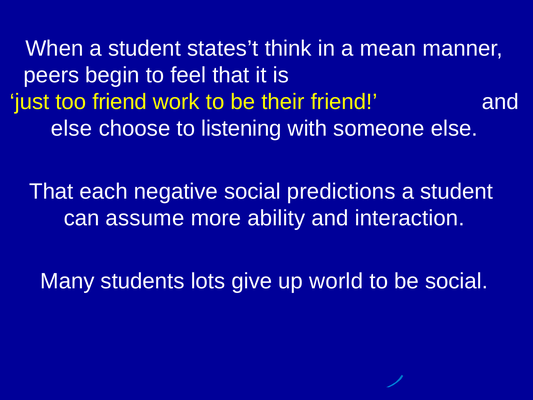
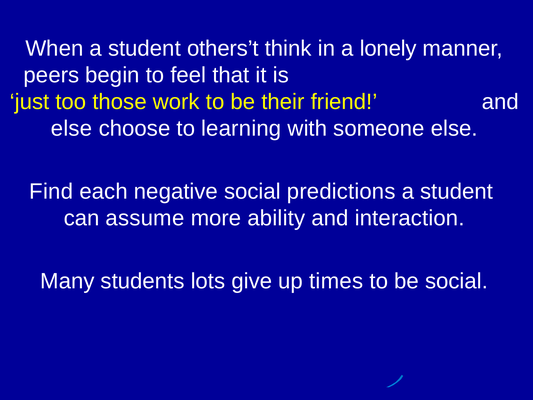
states’t: states’t -> others’t (223, 49)
mean: mean -> lonely (388, 49)
too friend: friend -> those (120, 102)
listening: listening -> learning (241, 129)
That: That -> Find (51, 191)
world: world -> times (336, 281)
